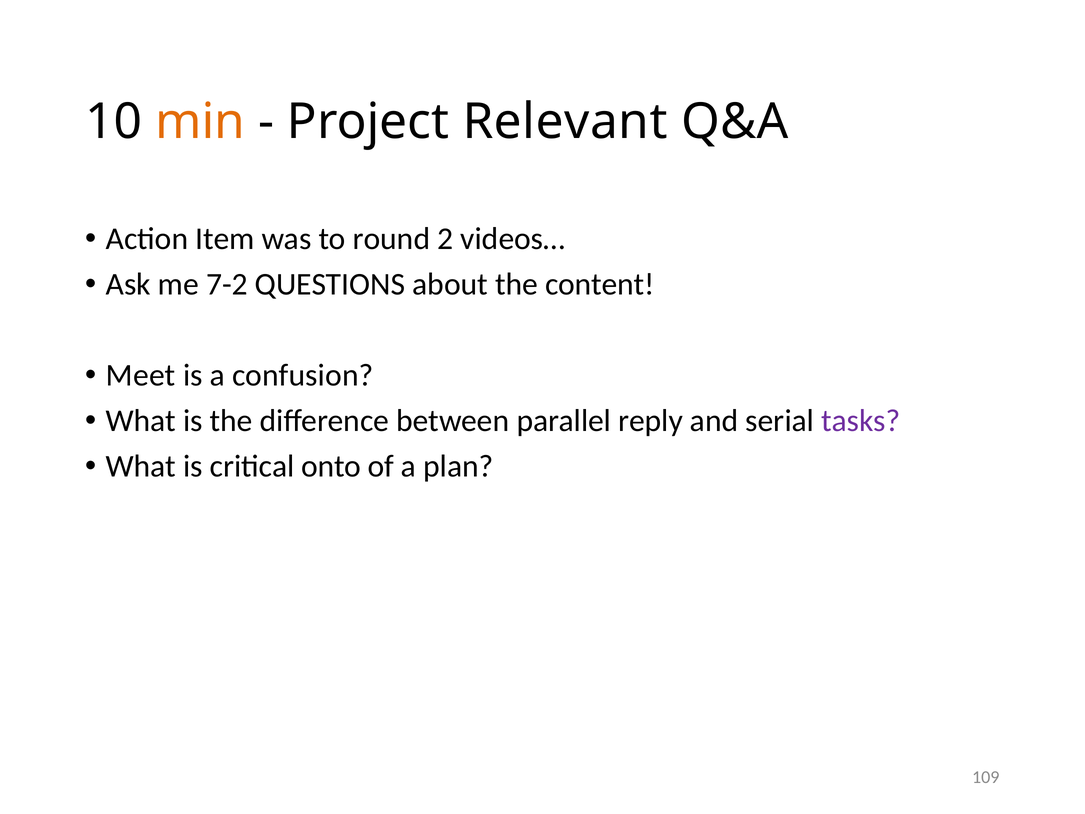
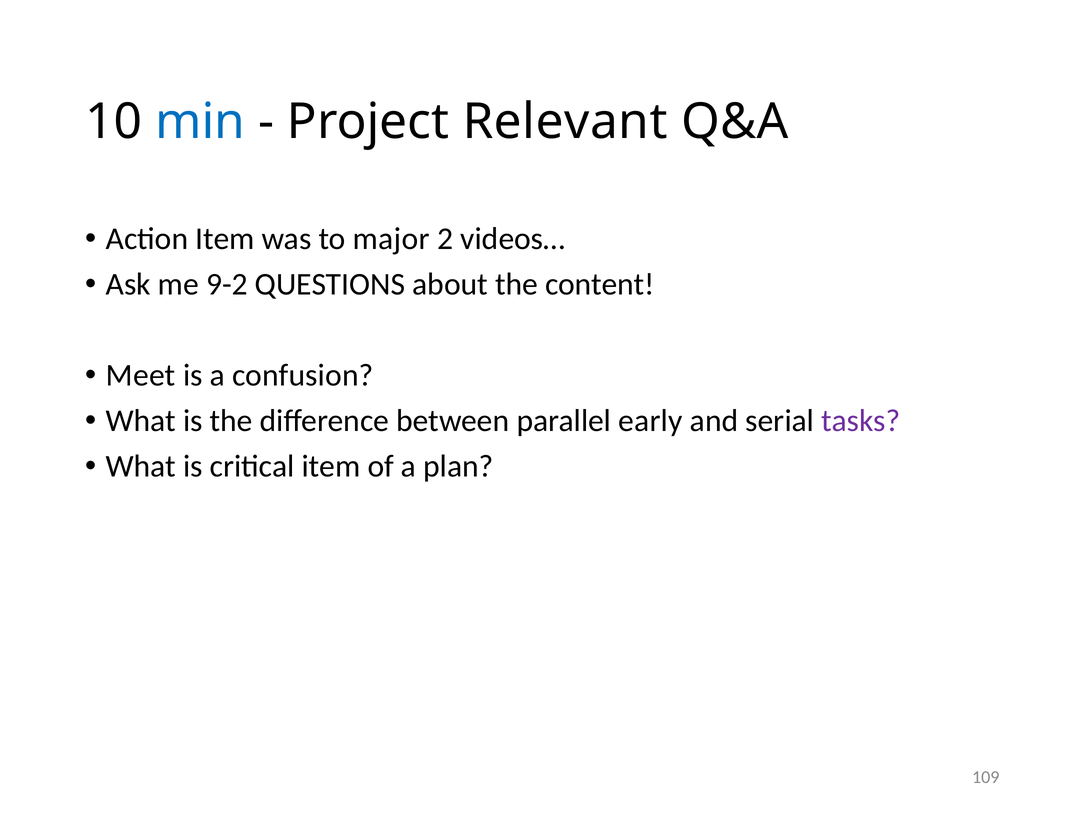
min colour: orange -> blue (200, 122)
round: round -> major (391, 239)
7-2: 7-2 -> 9-2 (227, 284)
reply: reply -> early (650, 421)
critical onto: onto -> item (331, 466)
